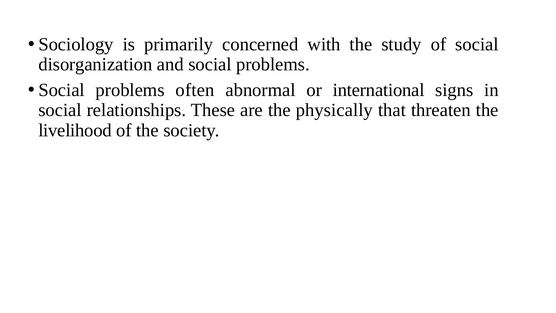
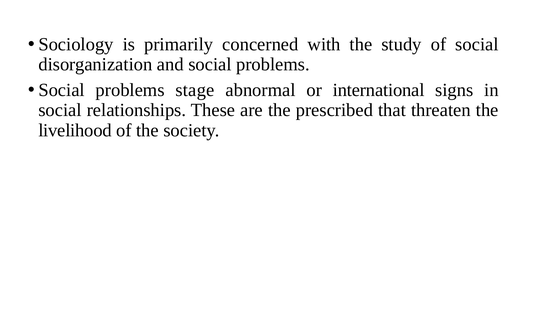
often: often -> stage (195, 90)
physically: physically -> prescribed (334, 110)
